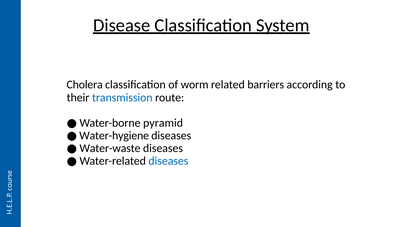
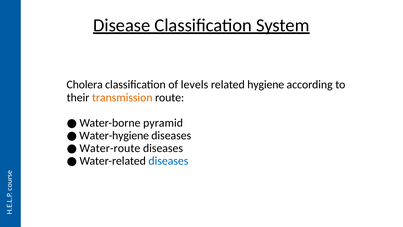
worm: worm -> levels (195, 85)
barriers: barriers -> hygiene (266, 85)
transmission colour: blue -> orange (122, 97)
Water-waste: Water-waste -> Water-route (110, 148)
